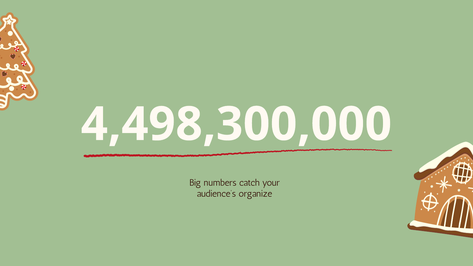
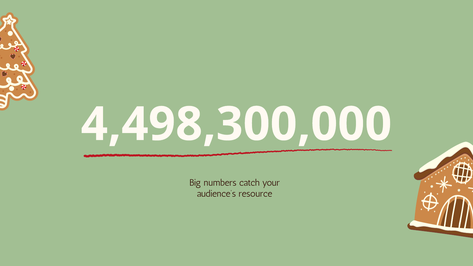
organize: organize -> resource (255, 194)
